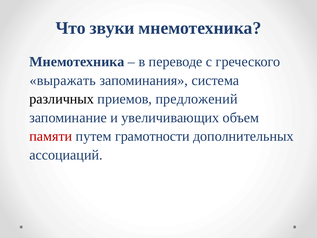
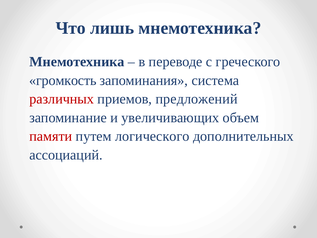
звуки: звуки -> лишь (112, 28)
выражать: выражать -> громкость (63, 80)
различных colour: black -> red (62, 99)
грамотности: грамотности -> логического (152, 136)
